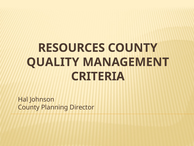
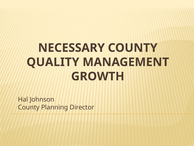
RESOURCES: RESOURCES -> NECESSARY (71, 48)
CRITERIA: CRITERIA -> GROWTH (98, 76)
